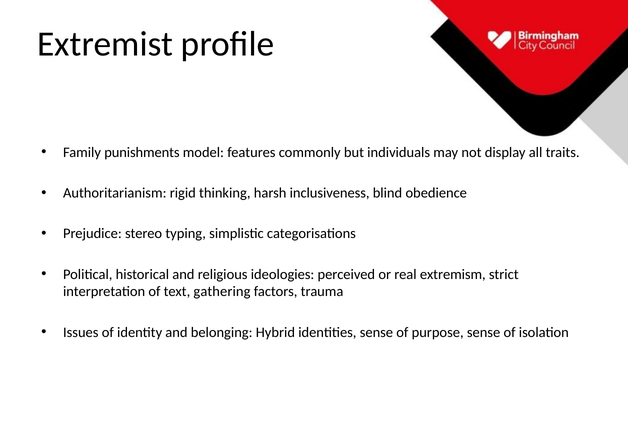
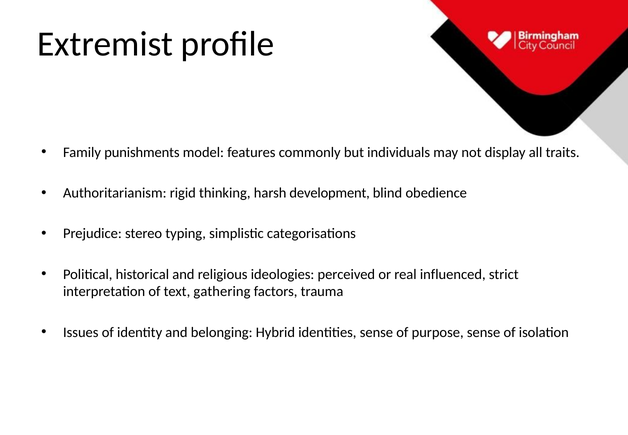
inclusiveness: inclusiveness -> development (330, 193)
extremism: extremism -> influenced (453, 274)
